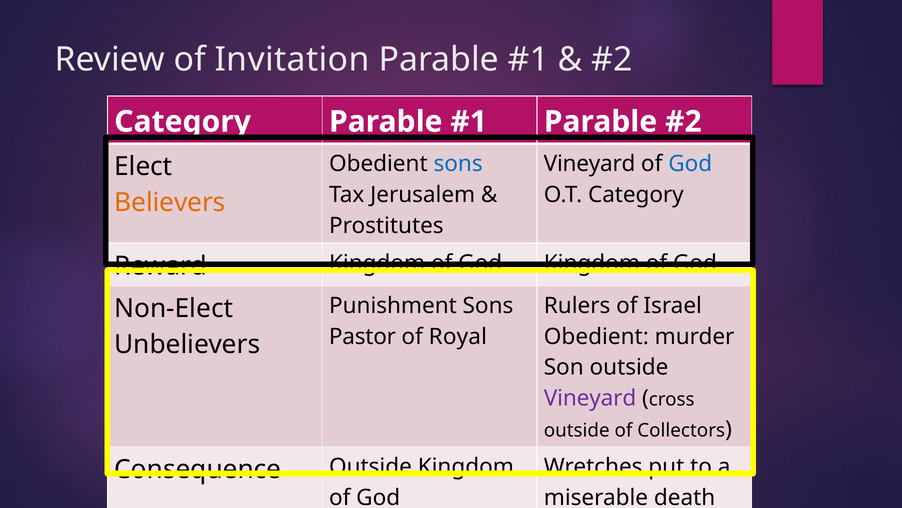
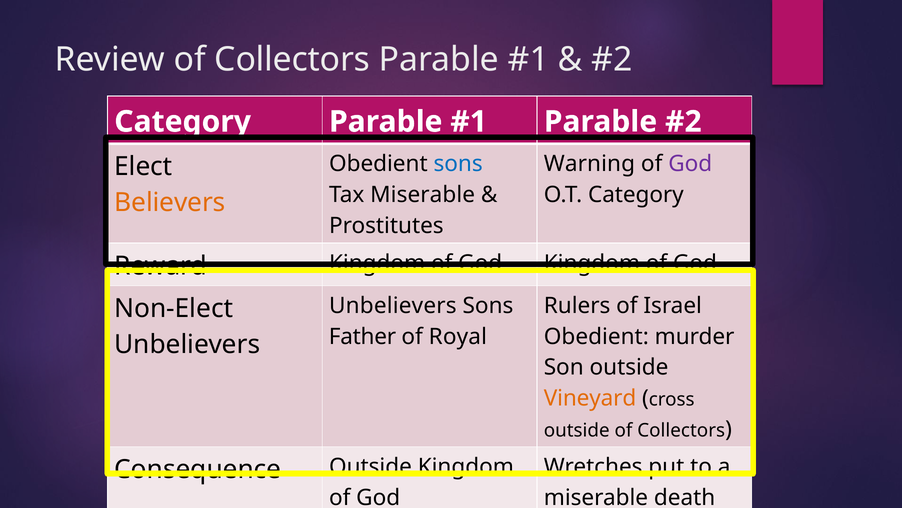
Review of Invitation: Invitation -> Collectors (292, 60)
Vineyard: Vineyard -> Warning (589, 164)
God colour: blue -> purple (690, 164)
Tax Jerusalem: Jerusalem -> Miserable (423, 195)
Punishment: Punishment -> Unbelievers (393, 305)
Pastor: Pastor -> Father (362, 336)
Vineyard colour: purple -> orange (590, 398)
